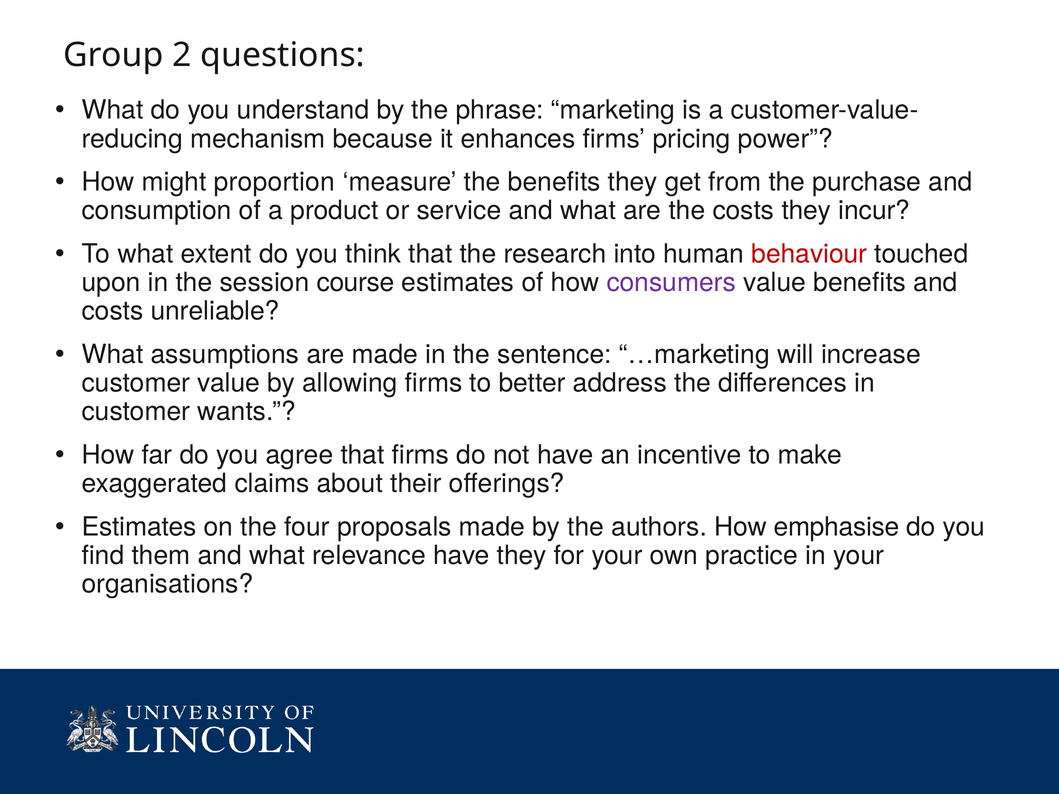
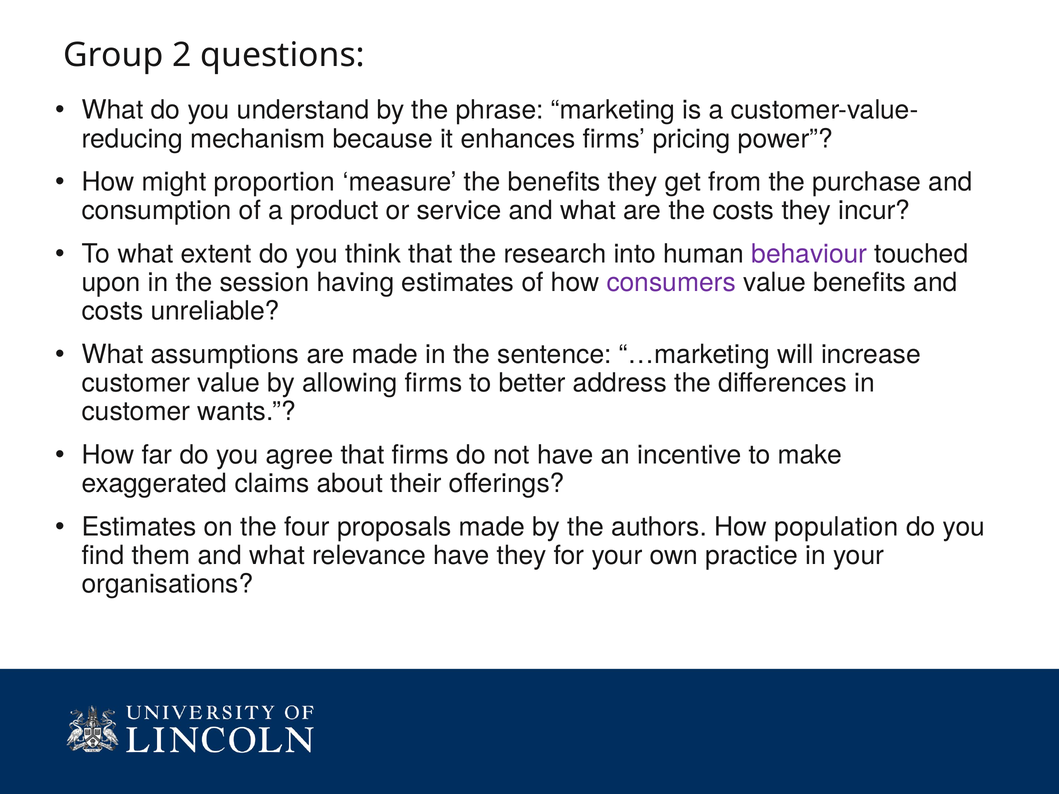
behaviour colour: red -> purple (809, 254)
course: course -> having (356, 283)
emphasise: emphasise -> population (836, 527)
